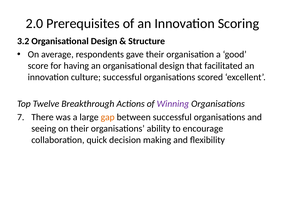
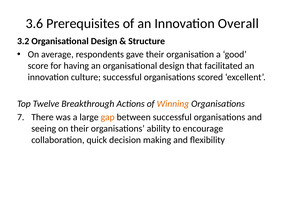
2.0: 2.0 -> 3.6 (34, 24)
Scoring: Scoring -> Overall (238, 24)
Winning colour: purple -> orange (173, 104)
